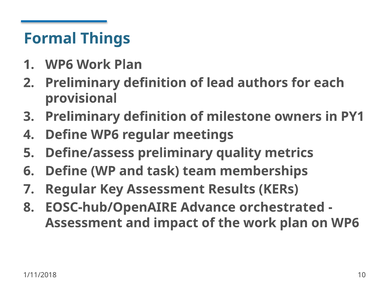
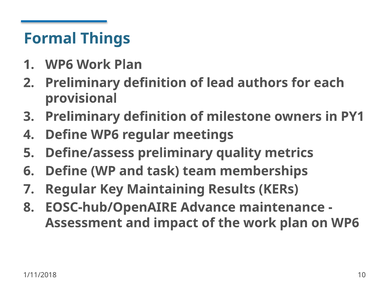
Key Assessment: Assessment -> Maintaining (166, 189)
orchestrated: orchestrated -> maintenance (282, 207)
